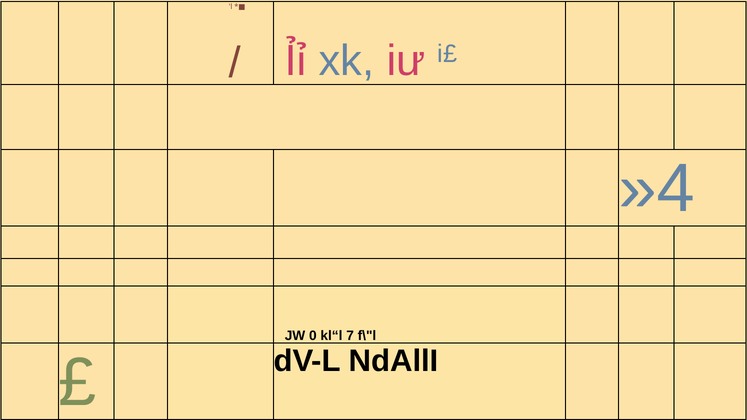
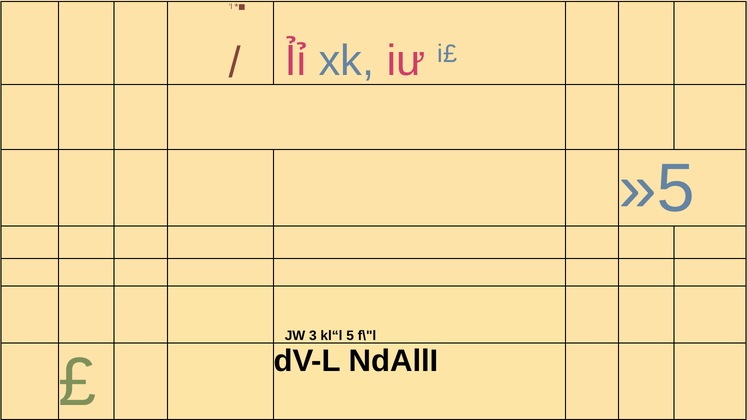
»4: »4 -> »5 (657, 189)
0: 0 -> 3 (313, 336)
7: 7 -> 5 (350, 336)
